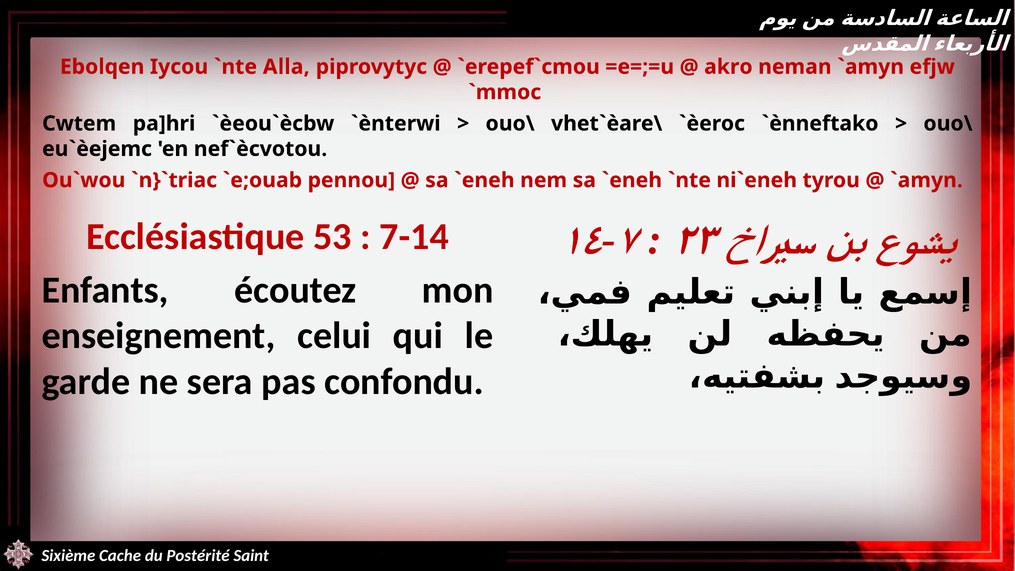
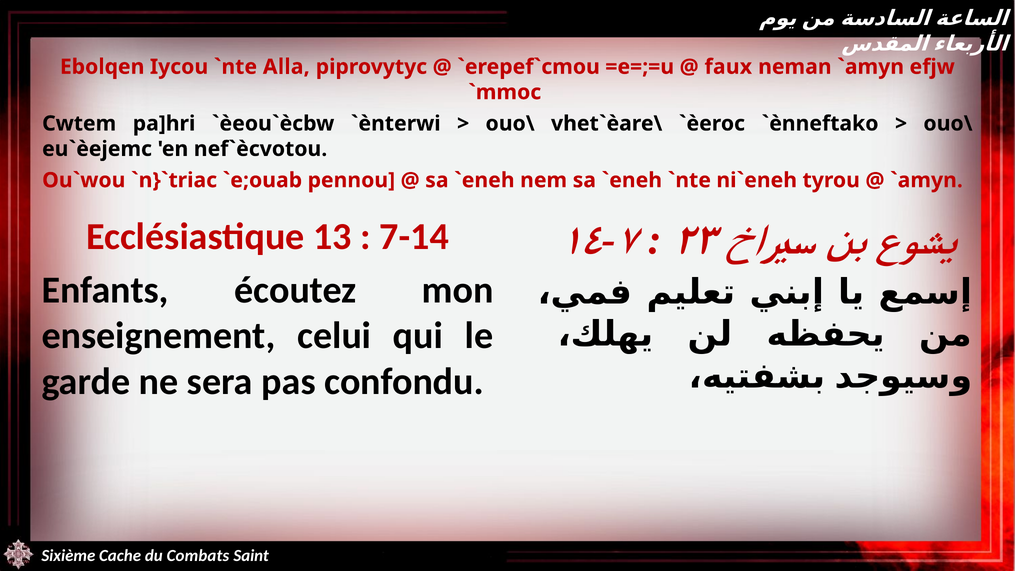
akro: akro -> faux (728, 67)
53: 53 -> 13 (332, 237)
Postérité: Postérité -> Combats (198, 555)
